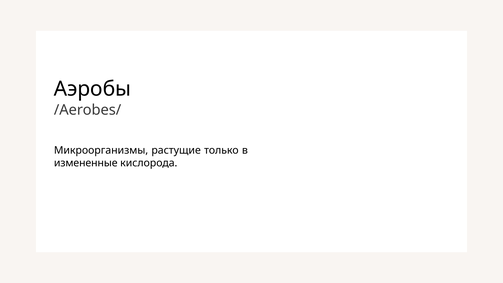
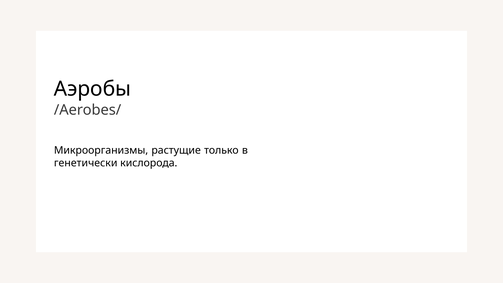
измененные: измененные -> генетически (86, 163)
